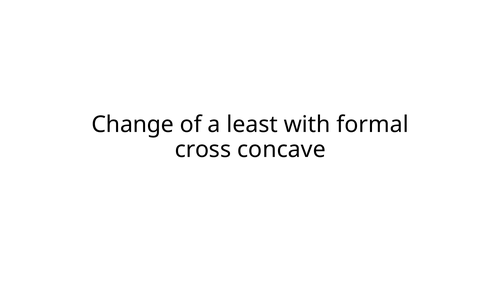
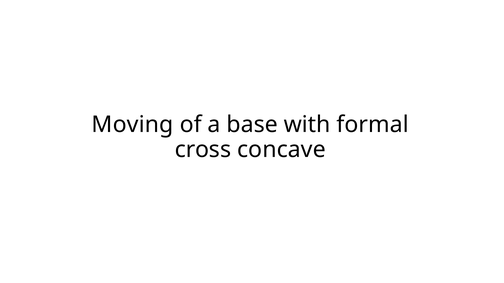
Change: Change -> Moving (133, 125)
least: least -> base (252, 125)
